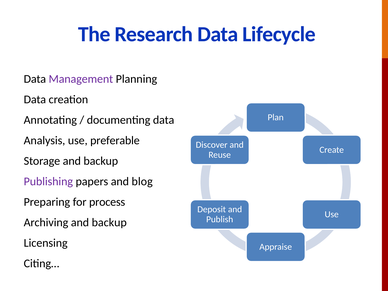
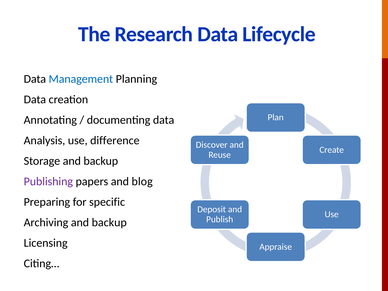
Management colour: purple -> blue (81, 79)
preferable: preferable -> difference (115, 140)
process: process -> specific (107, 202)
